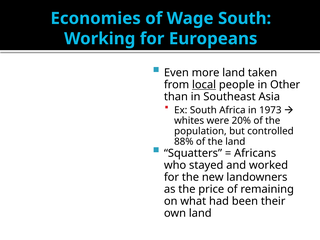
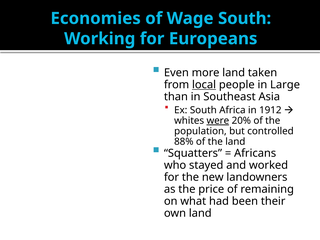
Other: Other -> Large (285, 85)
1973: 1973 -> 1912 (270, 110)
were underline: none -> present (218, 121)
